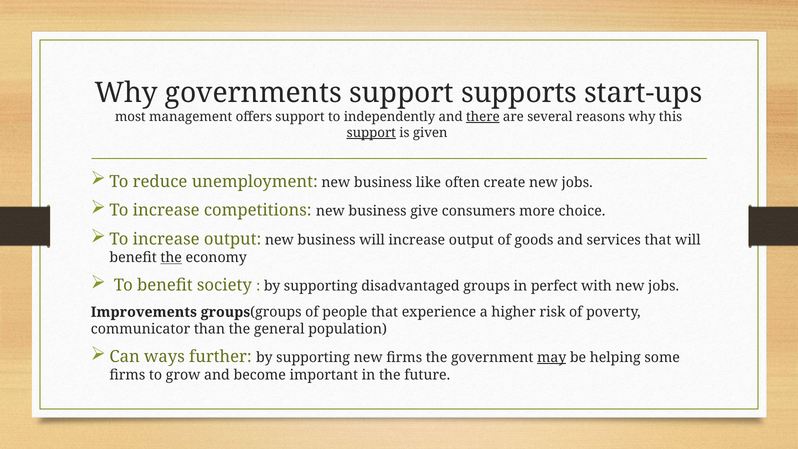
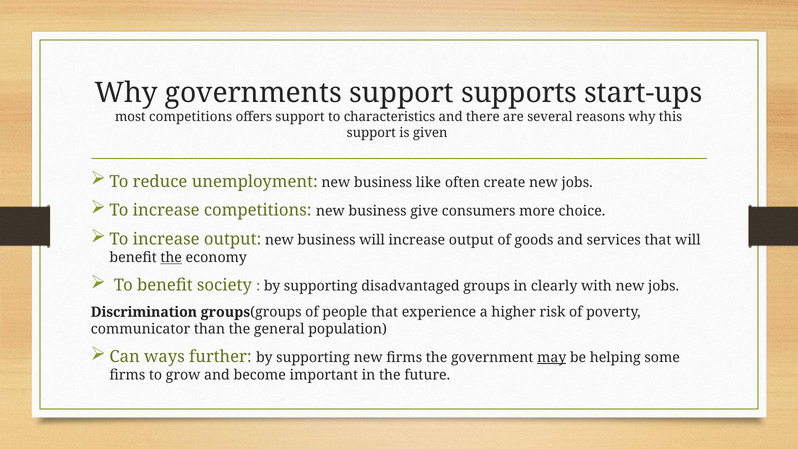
most management: management -> competitions (191, 117)
independently: independently -> characteristics (389, 117)
there underline: present -> none (483, 117)
support underline: present -> none (371, 133)
perfect: perfect -> clearly (554, 286)
Improvements: Improvements -> Discrimination (144, 312)
